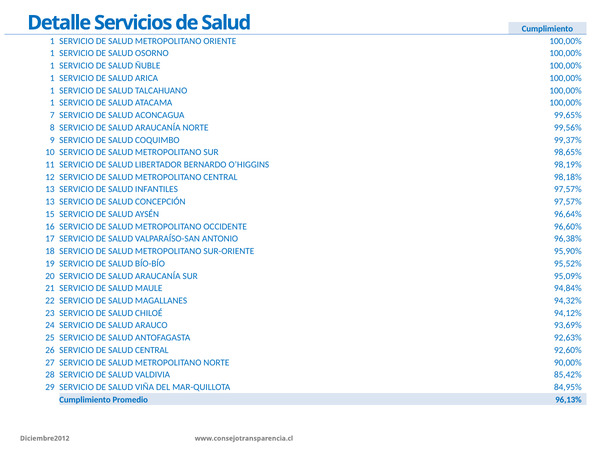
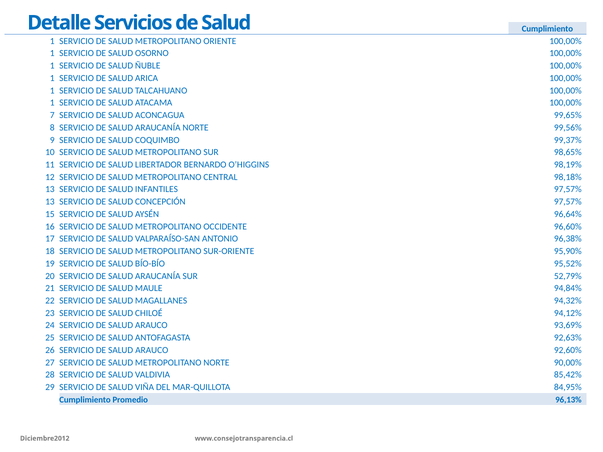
95,09%: 95,09% -> 52,79% (568, 276)
CENTRAL: CENTRAL -> ARAUCO (152, 350)
